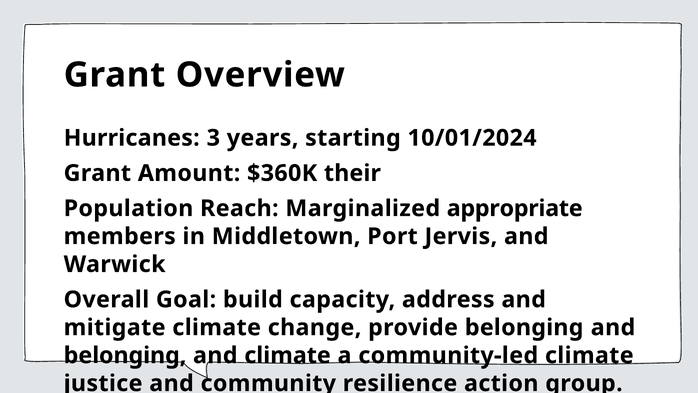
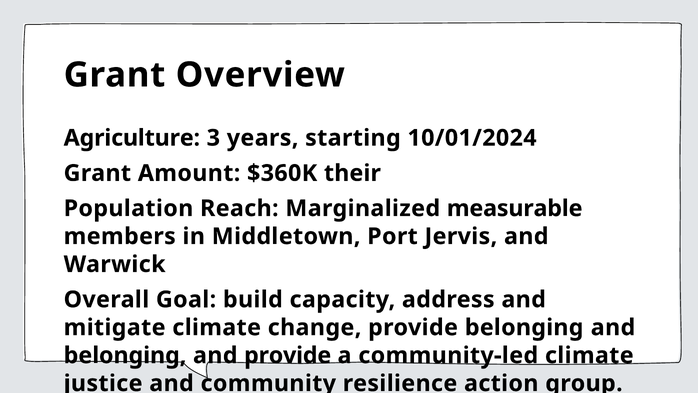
Hurricanes: Hurricanes -> Agriculture (132, 138)
appropriate: appropriate -> measurable (515, 208)
and climate: climate -> provide (288, 355)
